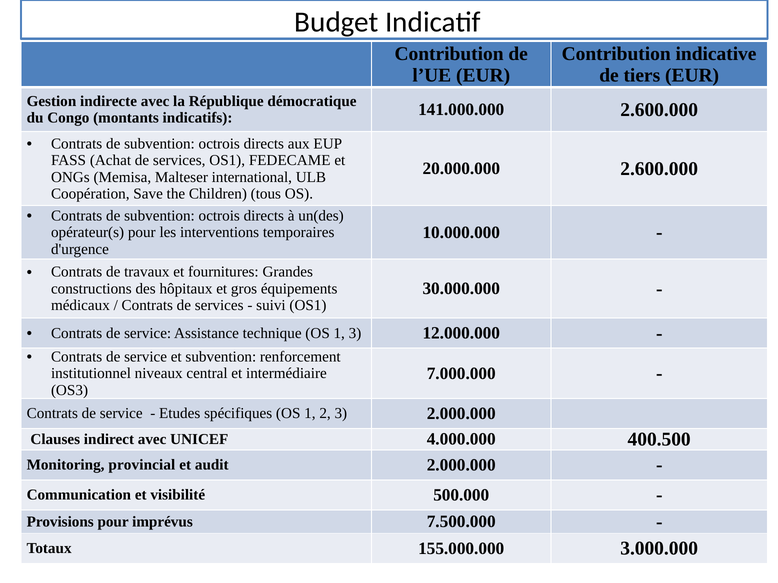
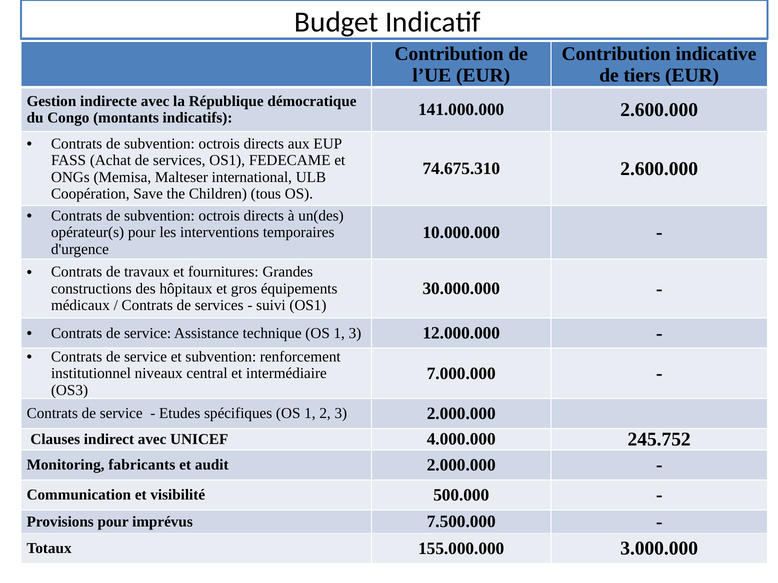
20.000.000: 20.000.000 -> 74.675.310 (461, 169)
400.500: 400.500 -> 245.752 (659, 440)
provincial: provincial -> fabricants (142, 465)
